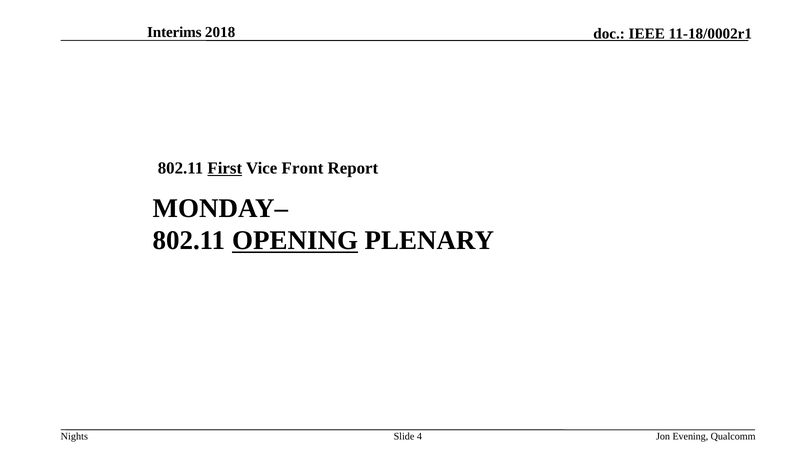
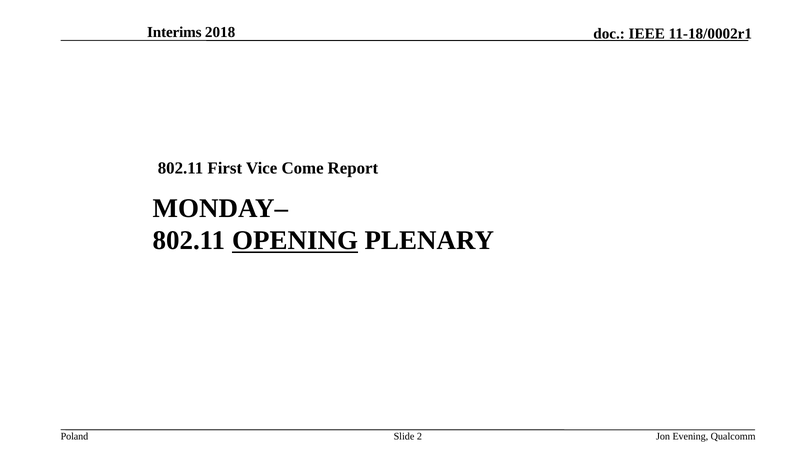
First underline: present -> none (225, 168)
Front: Front -> Come (303, 168)
Nights: Nights -> Poland (74, 436)
4: 4 -> 2 (419, 436)
